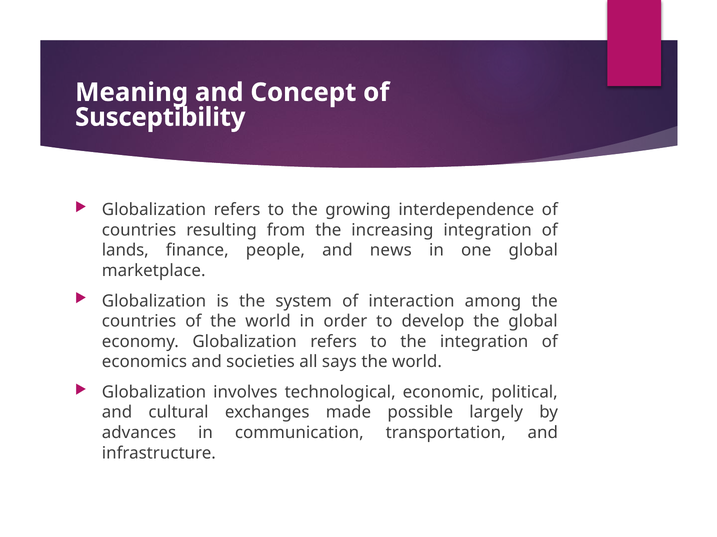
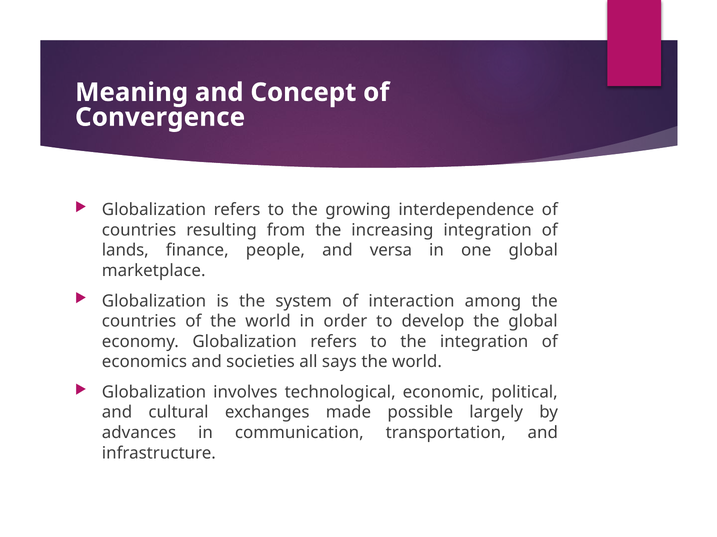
Susceptibility: Susceptibility -> Convergence (160, 117)
news: news -> versa (391, 251)
